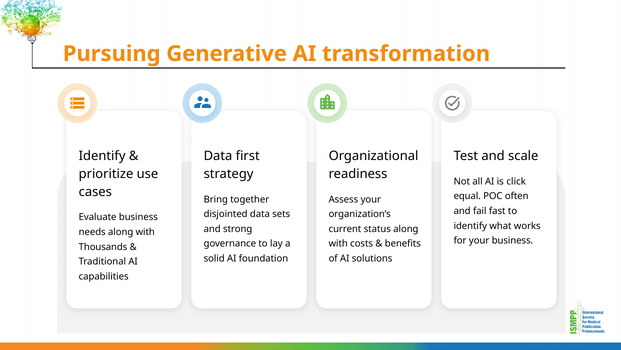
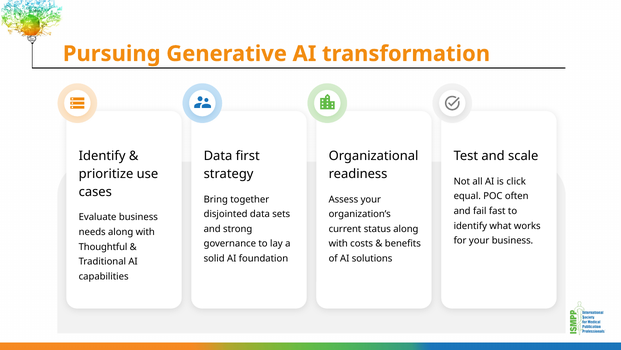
Thousands: Thousands -> Thoughtful (103, 246)
